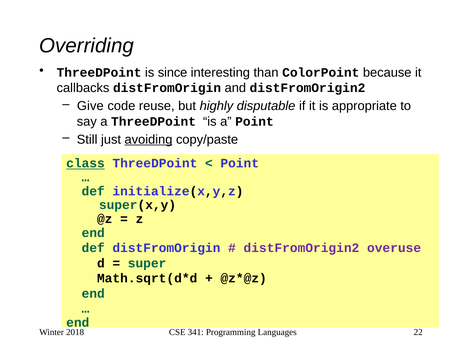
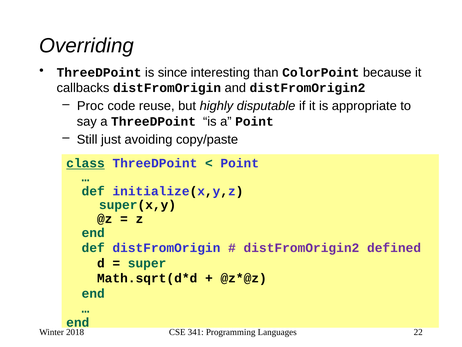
Give: Give -> Proc (90, 106)
avoiding underline: present -> none (148, 139)
overuse: overuse -> defined (394, 248)
